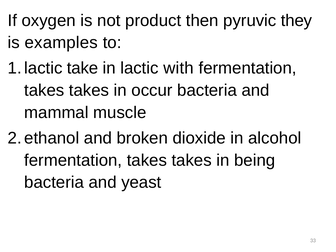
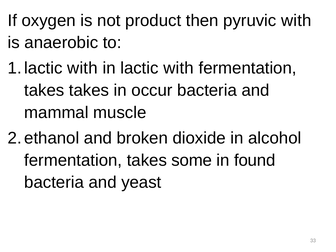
pyruvic they: they -> with (296, 20)
examples: examples -> anaerobic (61, 43)
take: take -> with (82, 68)
takes: takes -> some (192, 160)
being: being -> found (255, 160)
